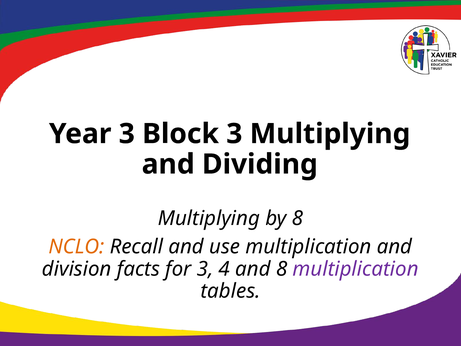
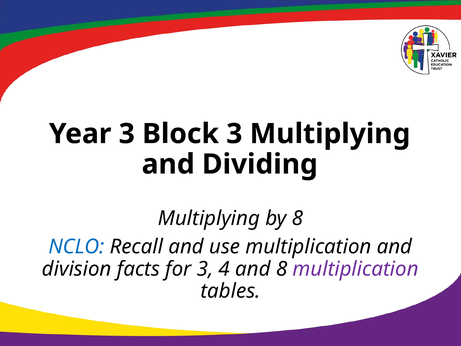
NCLO colour: orange -> blue (76, 247)
